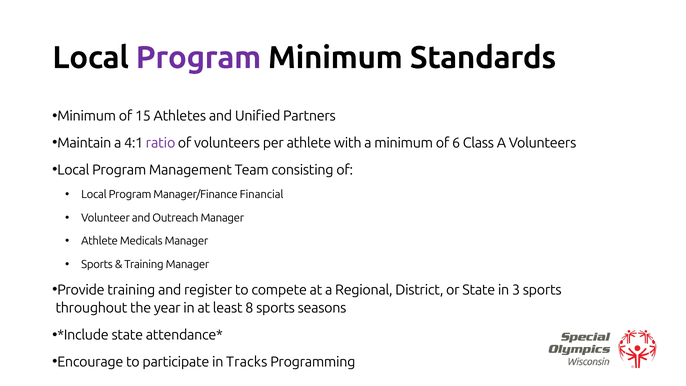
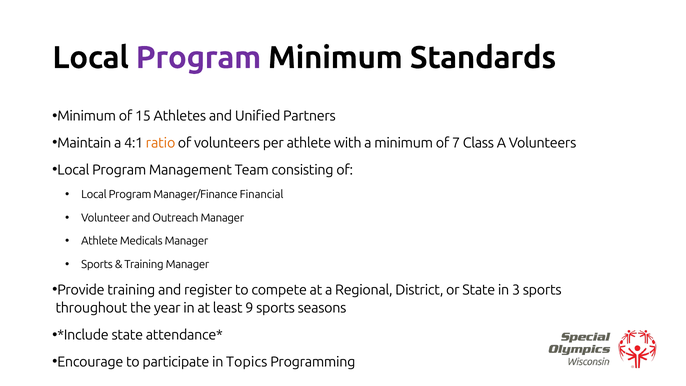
ratio colour: purple -> orange (161, 143)
6: 6 -> 7 (456, 143)
8: 8 -> 9 (249, 308)
Tracks: Tracks -> Topics (247, 362)
